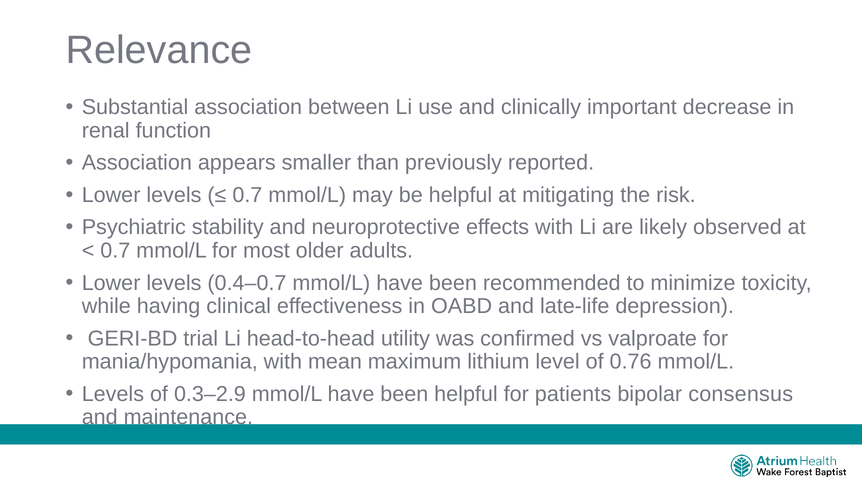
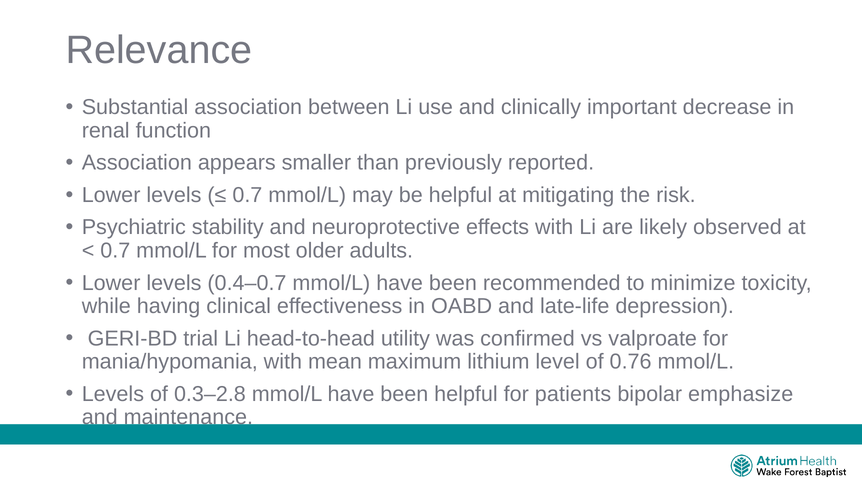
0.3–2.9: 0.3–2.9 -> 0.3–2.8 (210, 394)
consensus: consensus -> emphasize (741, 394)
